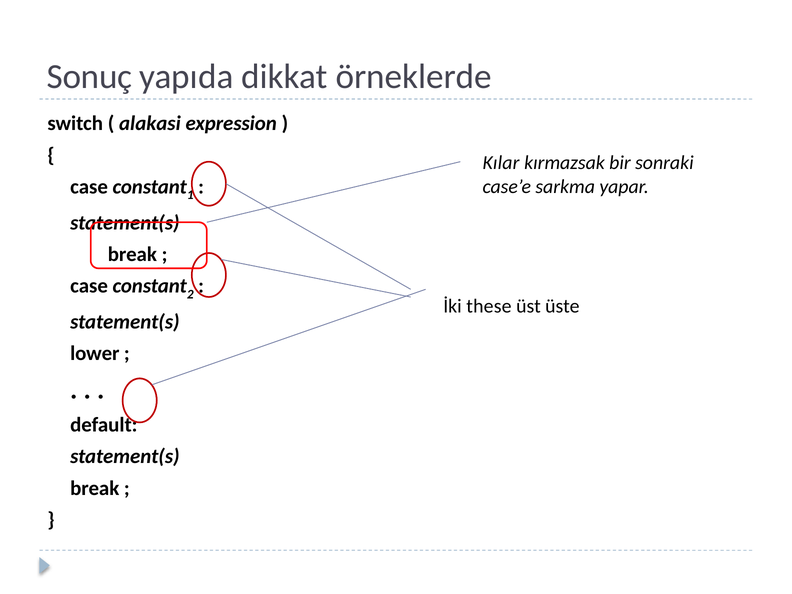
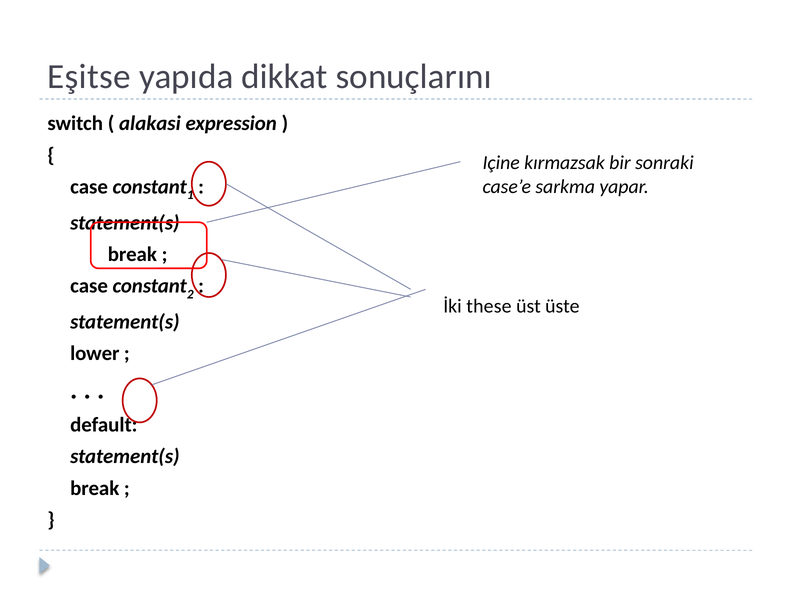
Sonuç: Sonuç -> Eşitse (89, 76)
örneklerde: örneklerde -> sonuçlarını (414, 76)
Kılar: Kılar -> Içine (501, 163)
